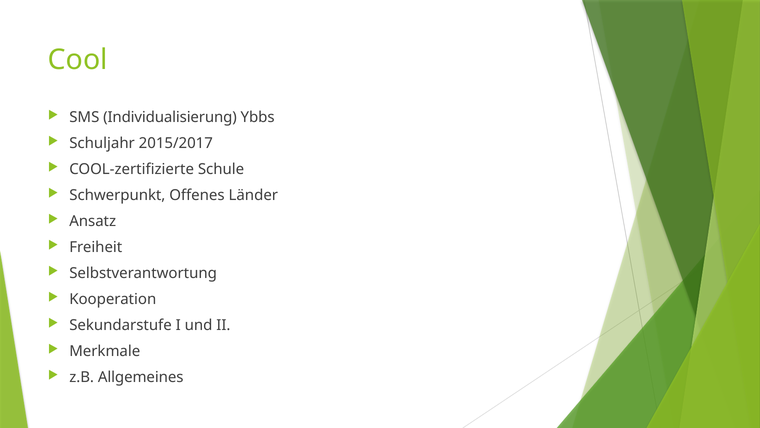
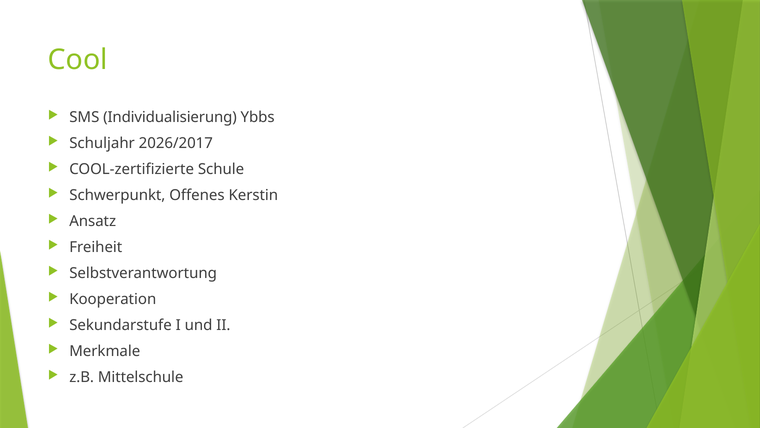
2015/2017: 2015/2017 -> 2026/2017 (176, 143)
Länder: Länder -> Kerstin (253, 195)
Allgemeines: Allgemeines -> Mittelschule (141, 377)
